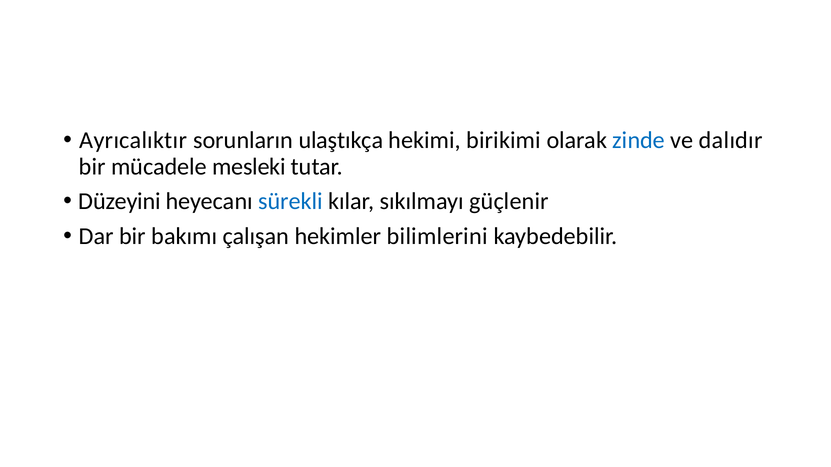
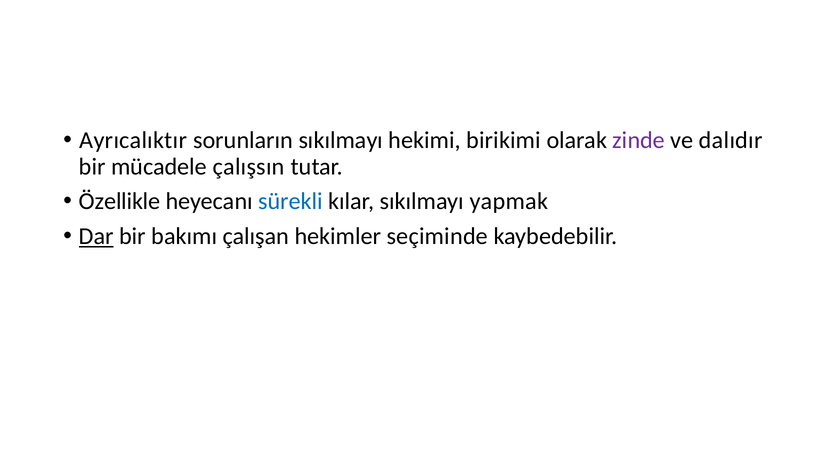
sorunların ulaştıkça: ulaştıkça -> sıkılmayı (341, 140)
zinde colour: blue -> purple (639, 140)
mesleki: mesleki -> çalışsın (249, 167)
Düzeyini: Düzeyini -> Özellikle (120, 202)
güçlenir: güçlenir -> yapmak (509, 202)
Dar underline: none -> present (96, 236)
bilimlerini: bilimlerini -> seçiminde (437, 236)
